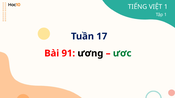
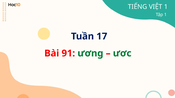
ương colour: black -> green (90, 54)
